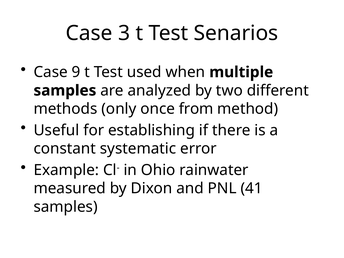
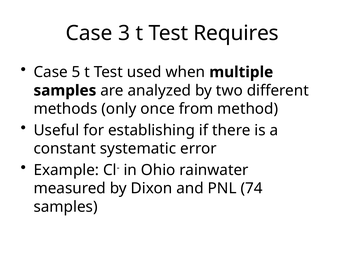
Senarios: Senarios -> Requires (236, 33)
9: 9 -> 5 (76, 72)
41: 41 -> 74 (252, 188)
